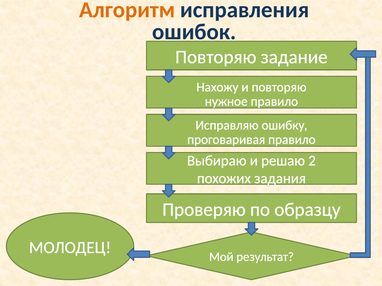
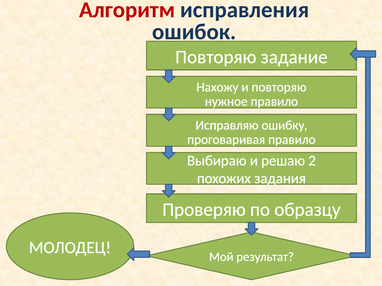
Алгоритм colour: orange -> red (127, 10)
